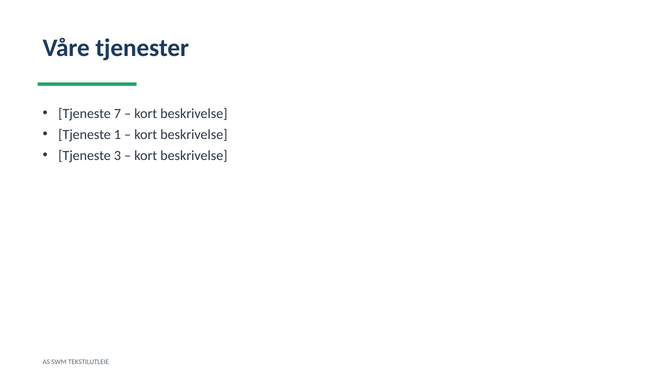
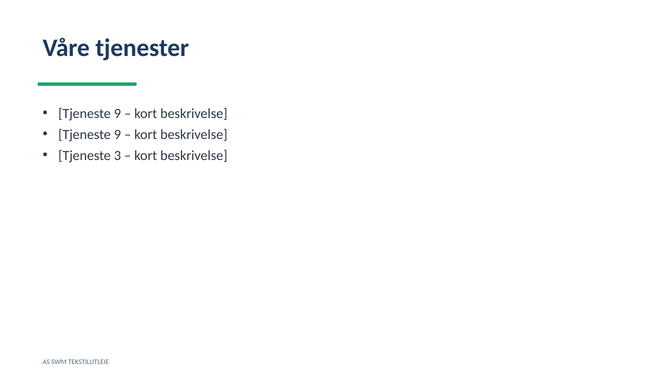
7: 7 -> 9 (117, 113)
1: 1 -> 9 (117, 134)
